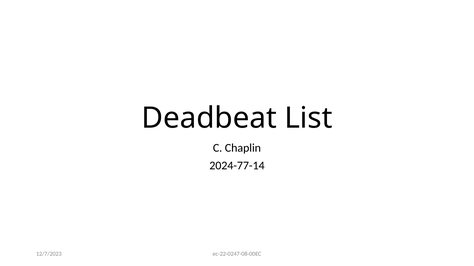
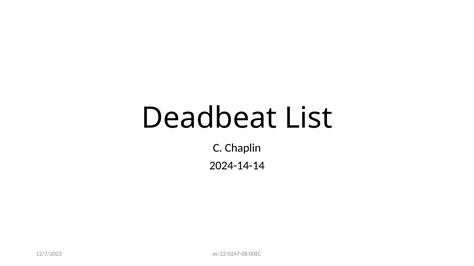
2024-77-14: 2024-77-14 -> 2024-14-14 (237, 166)
